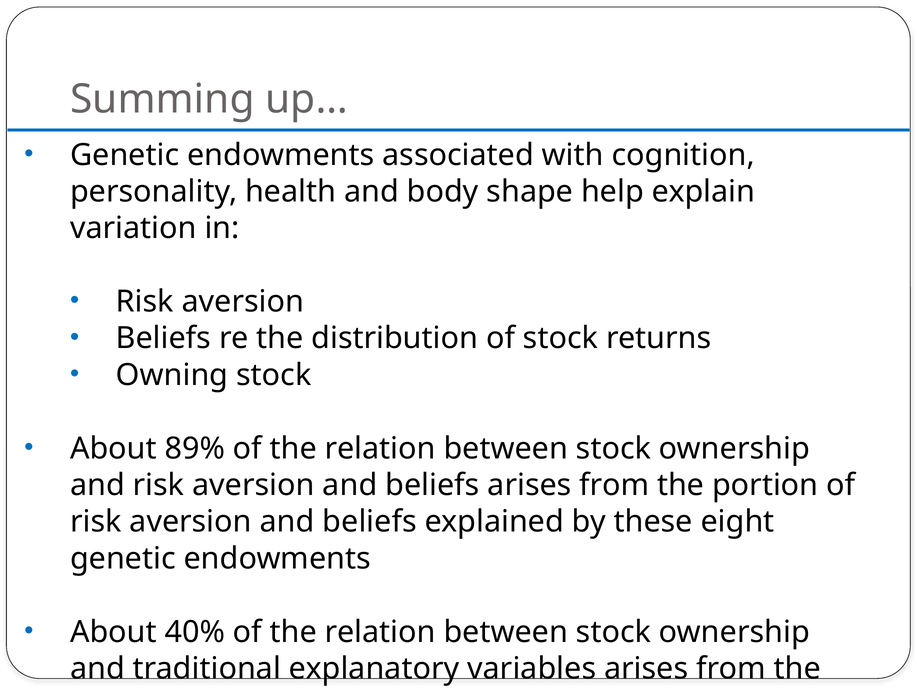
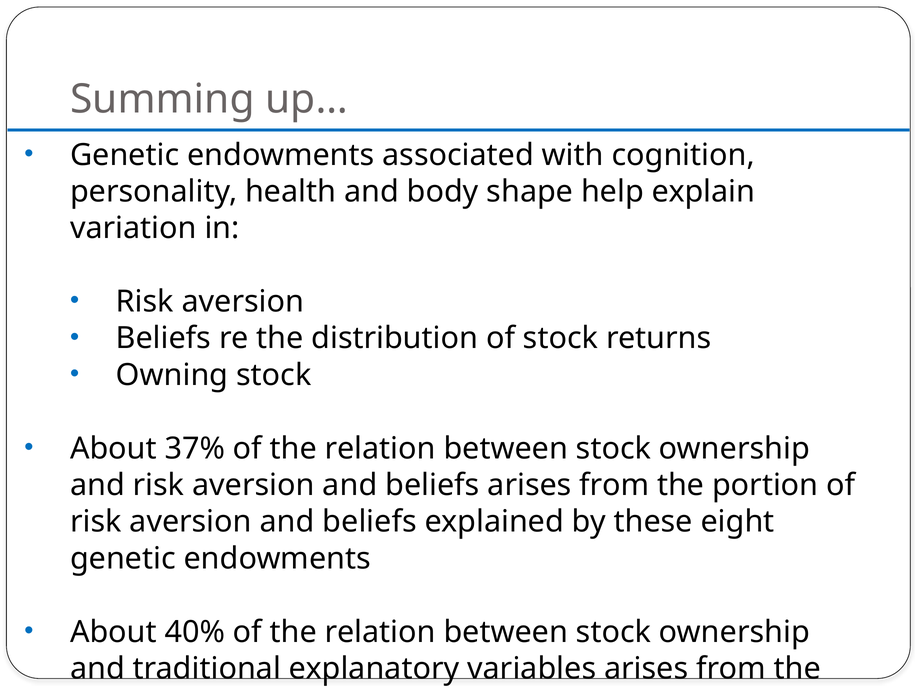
89%: 89% -> 37% (195, 448)
